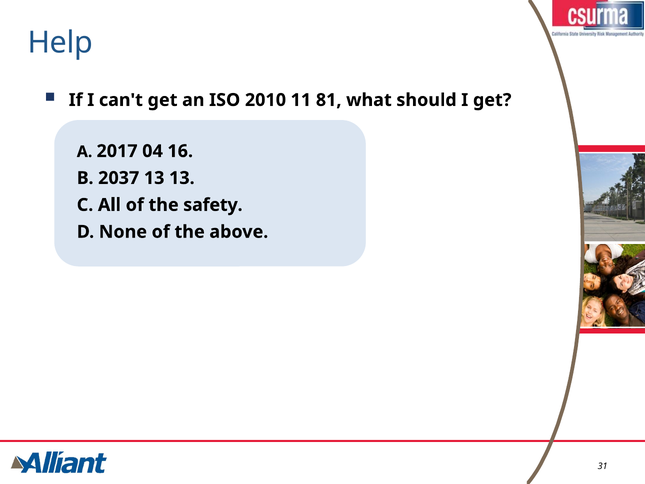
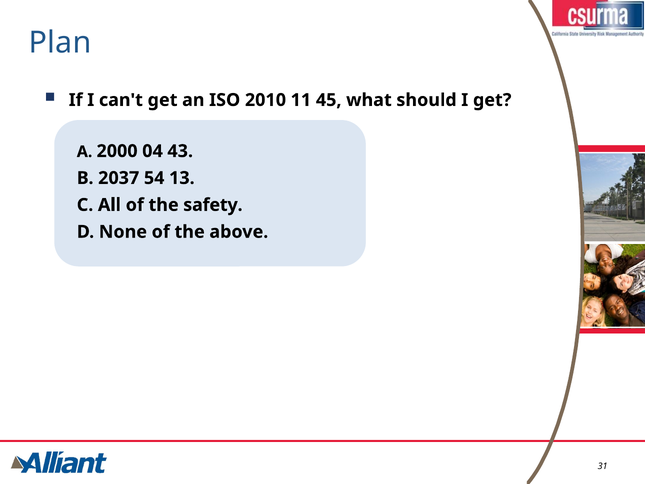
Help: Help -> Plan (60, 43)
81: 81 -> 45 (329, 100)
2017: 2017 -> 2000 (117, 151)
16: 16 -> 43 (180, 151)
2037 13: 13 -> 54 (154, 178)
